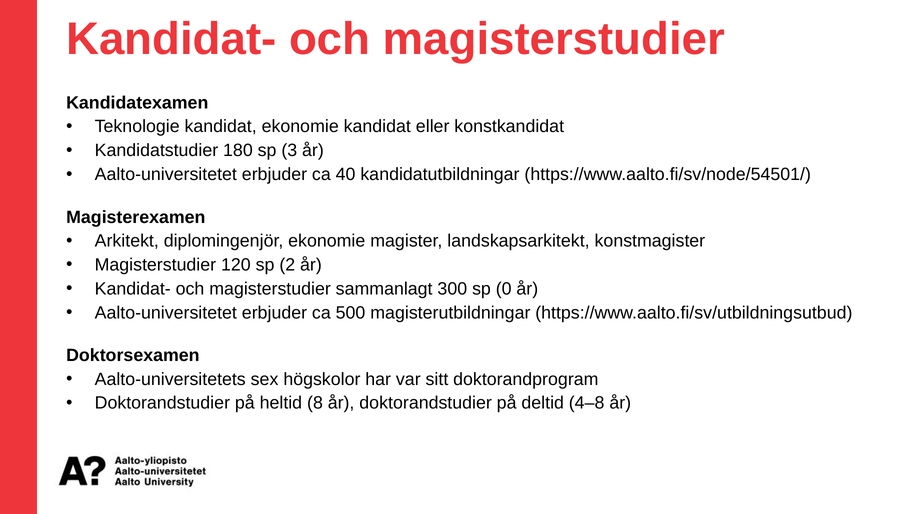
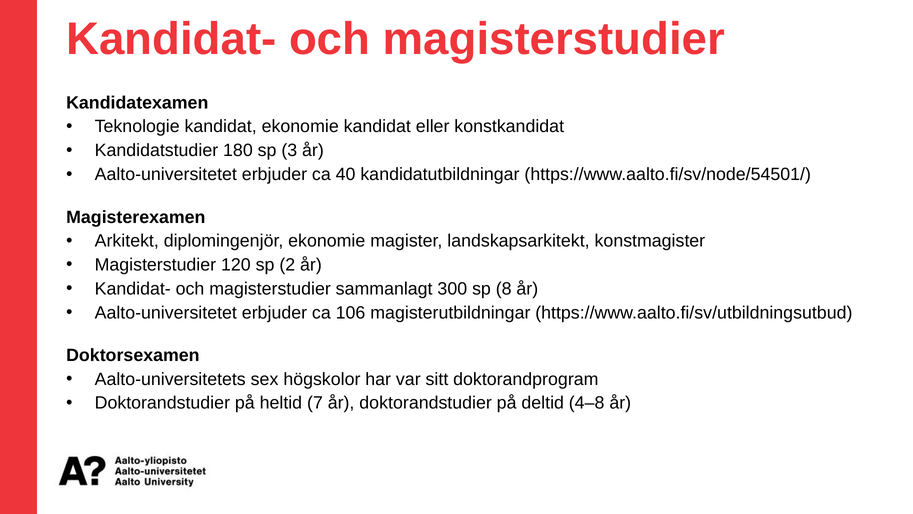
0: 0 -> 8 (504, 288)
500: 500 -> 106 (350, 312)
8: 8 -> 7 (315, 403)
